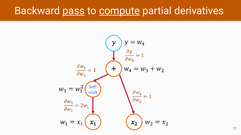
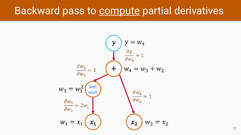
pass underline: present -> none (74, 11)
